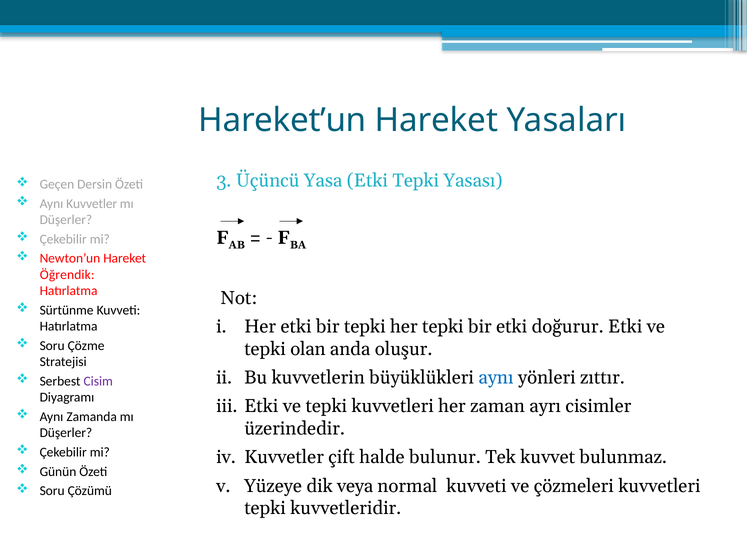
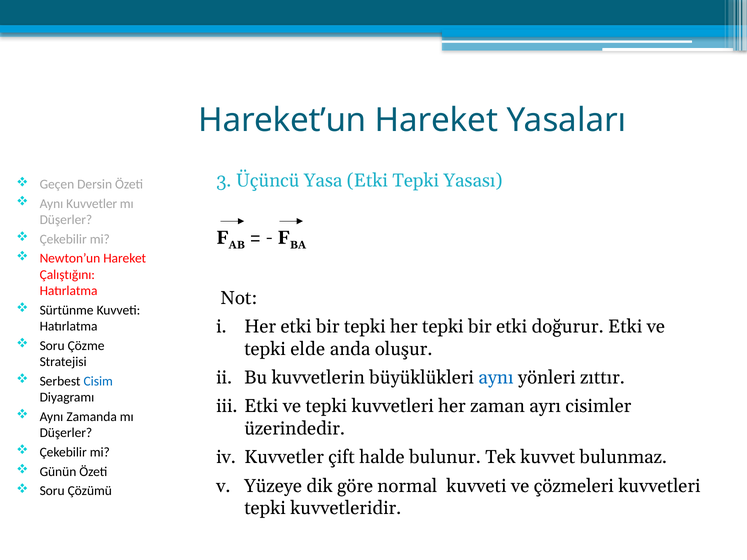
Öğrendik: Öğrendik -> Çalıştığını (67, 275)
olan: olan -> elde (308, 349)
Cisim colour: purple -> blue (98, 381)
veya: veya -> göre (355, 486)
